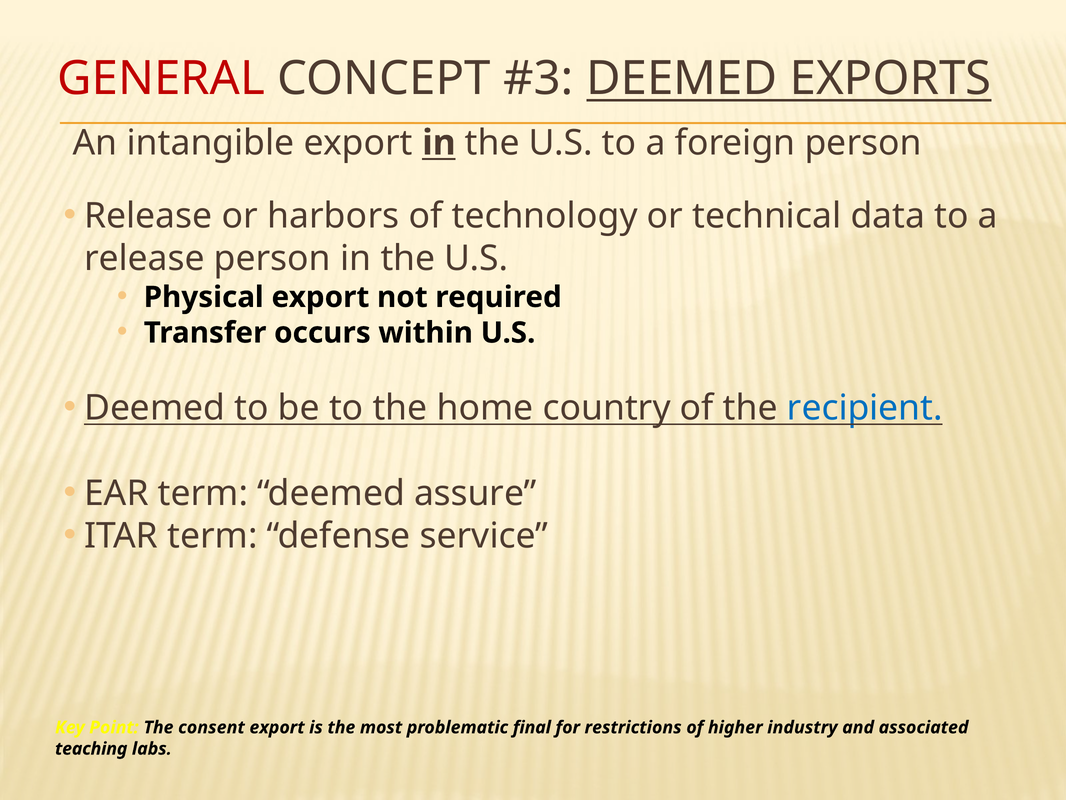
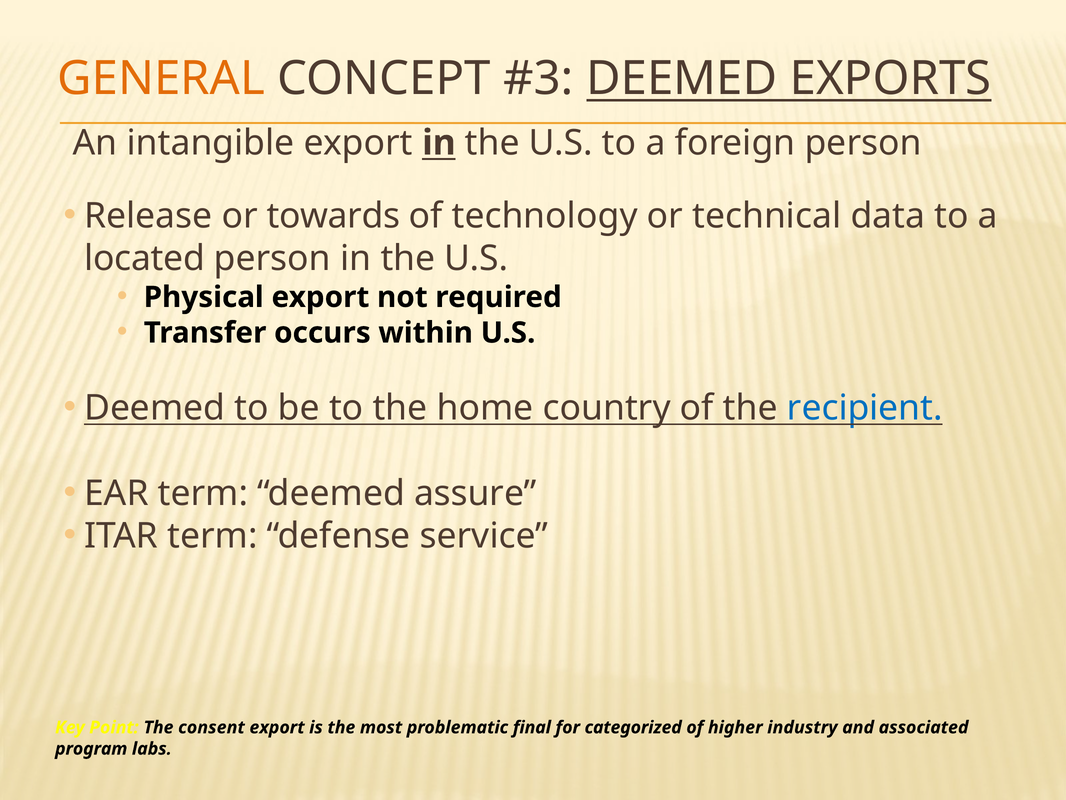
GENERAL colour: red -> orange (161, 79)
harbors: harbors -> towards (333, 216)
release: release -> located (145, 258)
restrictions: restrictions -> categorized (633, 727)
teaching: teaching -> program (91, 748)
